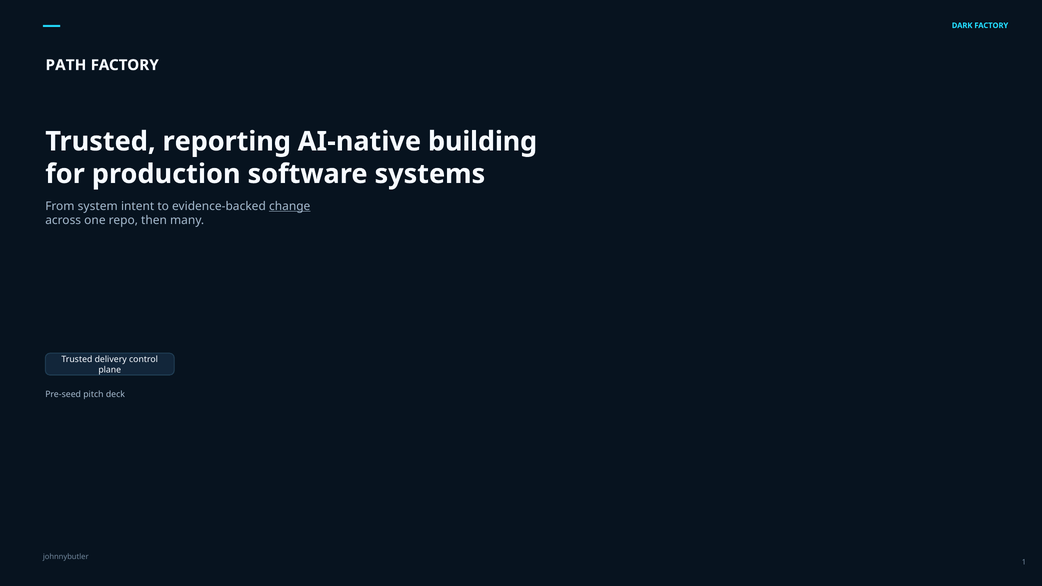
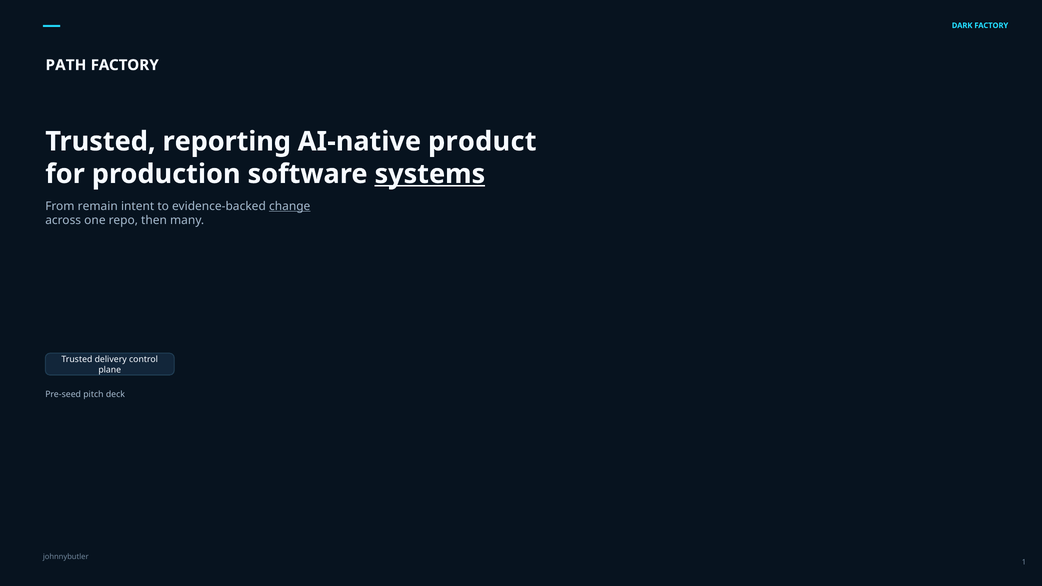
building: building -> product (482, 142)
systems underline: none -> present (430, 174)
system: system -> remain (98, 206)
